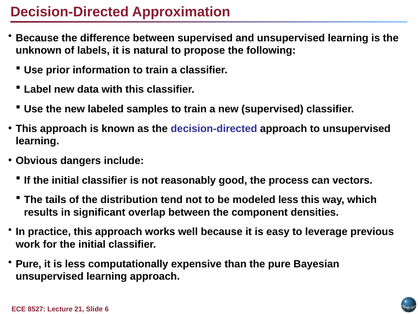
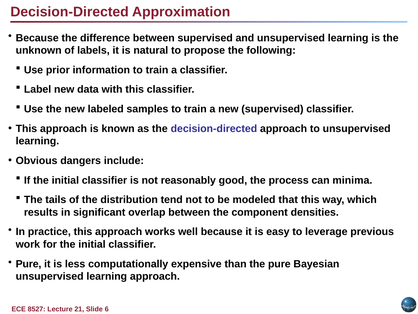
vectors: vectors -> minima (352, 180)
modeled less: less -> that (288, 199)
